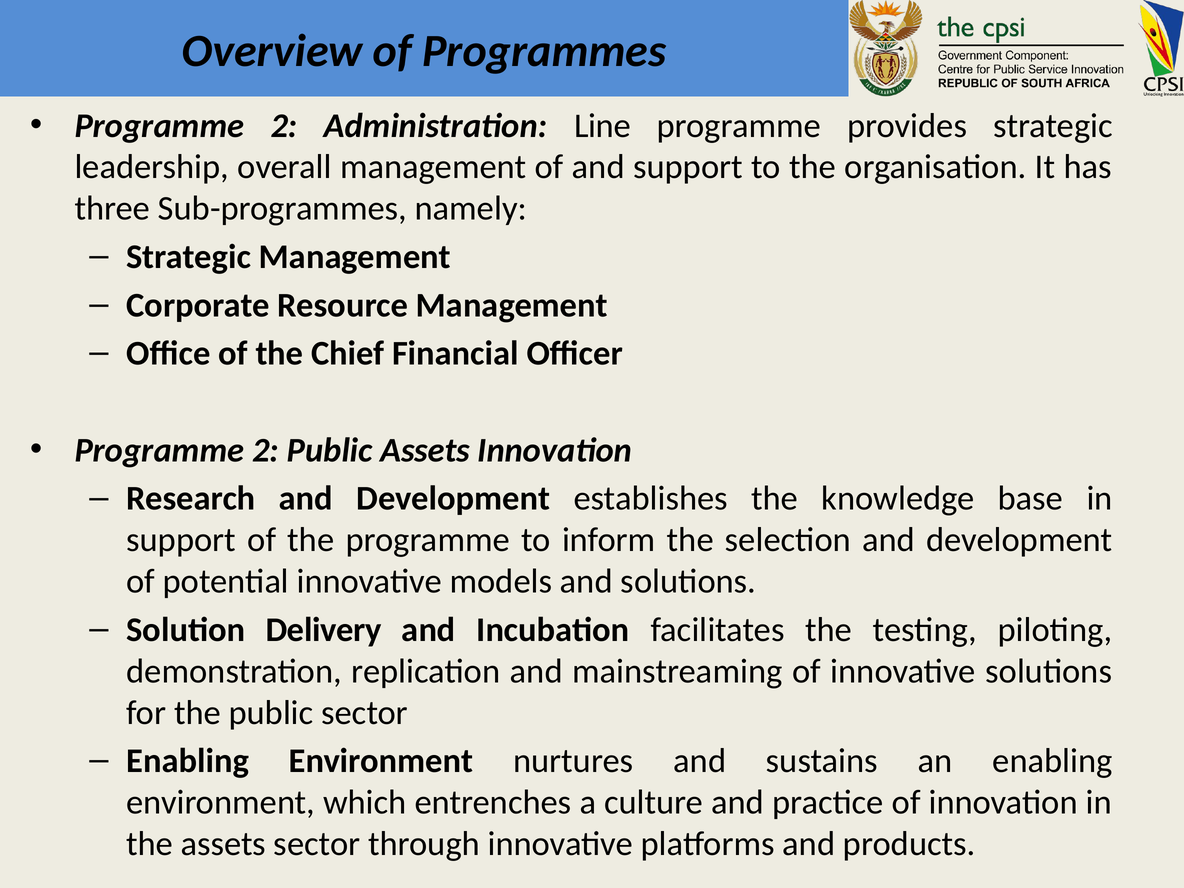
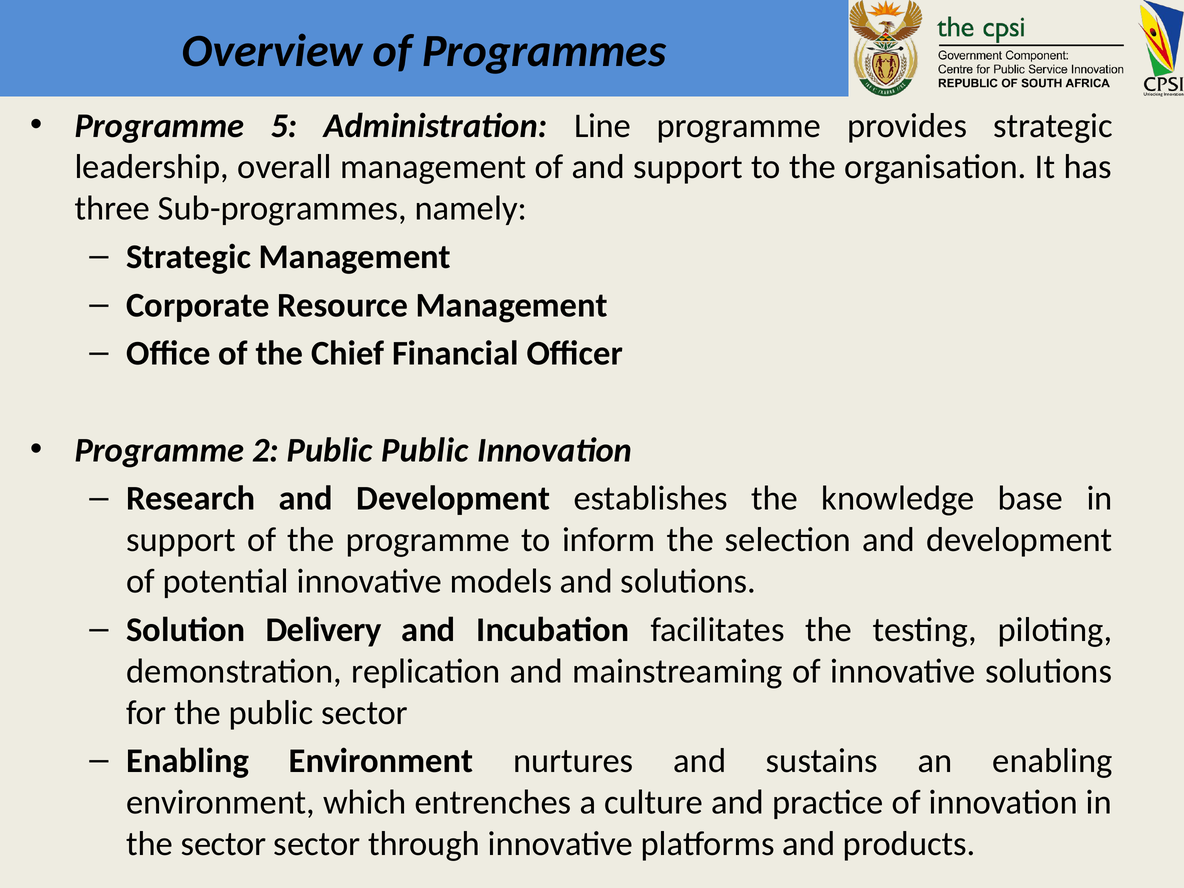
2: 2 -> 5 (284, 126)
Public Assets: Assets -> Public (425, 450)
the assets: assets -> sector (224, 844)
